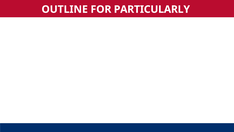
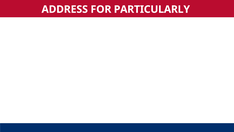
OUTLINE: OUTLINE -> ADDRESS (65, 9)
